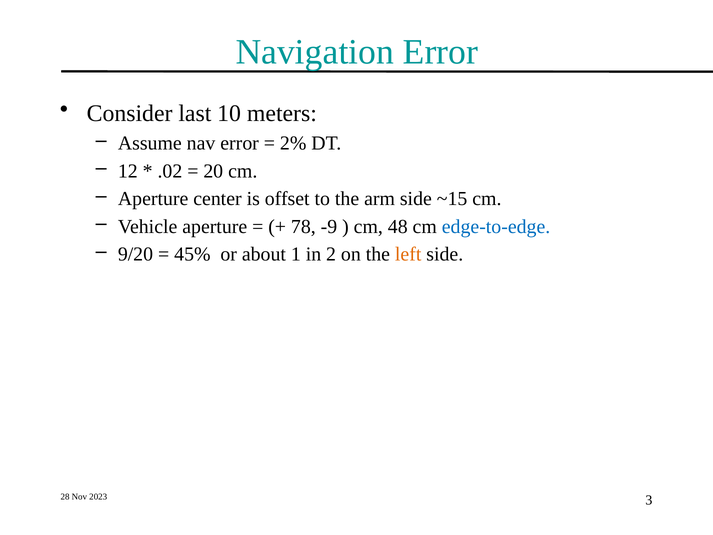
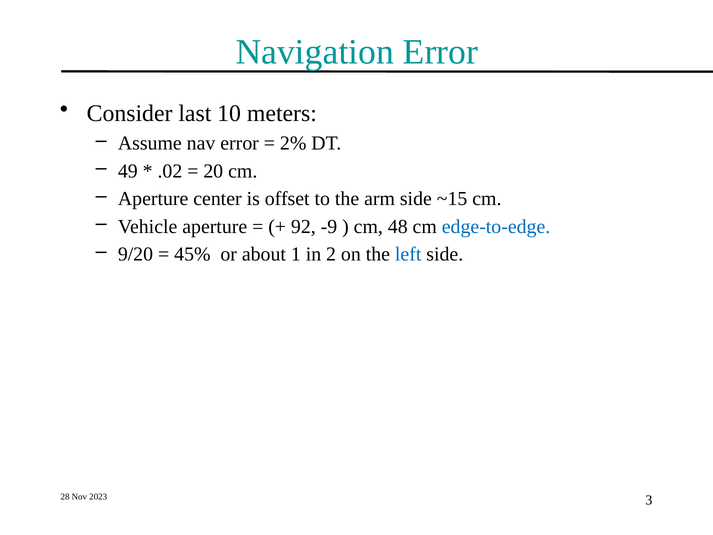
12: 12 -> 49 (128, 171)
78: 78 -> 92 (303, 226)
left colour: orange -> blue (408, 254)
